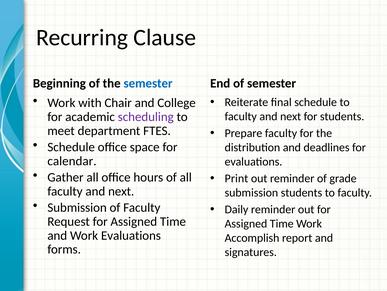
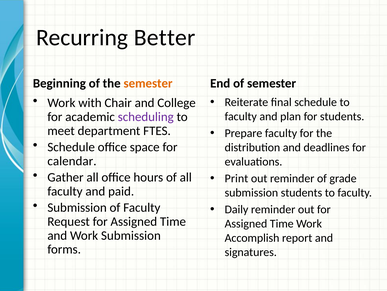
Clause: Clause -> Better (165, 37)
semester colour: blue -> orange (148, 83)
next: next -> plan (291, 116)
next: next -> paid (121, 191)
Work Evaluations: Evaluations -> Submission (131, 235)
